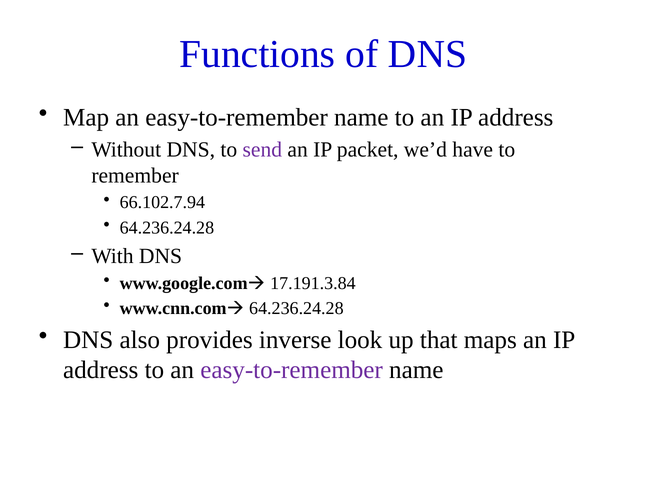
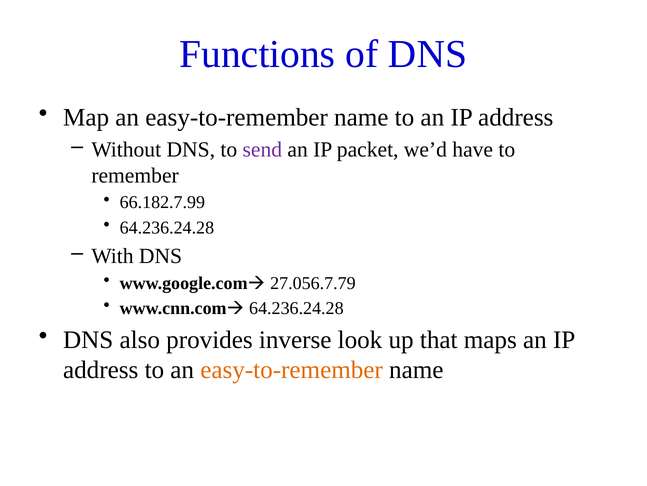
66.102.7.94: 66.102.7.94 -> 66.182.7.99 (162, 202)
17.191.3.84: 17.191.3.84 -> 27.056.7.79 (313, 283)
easy-to-remember colour: purple -> orange (292, 370)
